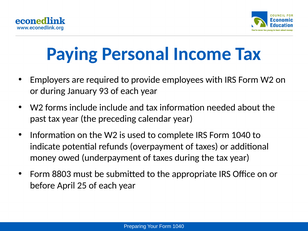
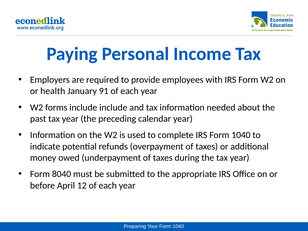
or during: during -> health (53, 91)
93: 93 -> 91 (104, 91)
8803: 8803 -> 8040 (62, 174)
25: 25 -> 12 (82, 185)
